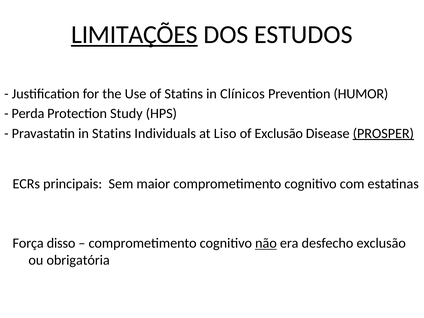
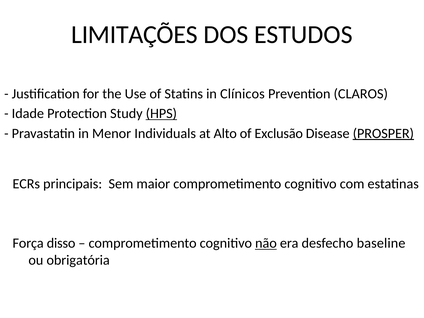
LIMITAÇÕES underline: present -> none (134, 35)
HUMOR: HUMOR -> CLAROS (361, 94)
Perda: Perda -> Idade (28, 114)
HPS underline: none -> present (161, 114)
in Statins: Statins -> Menor (112, 133)
Liso: Liso -> Alto (225, 133)
desfecho exclusão: exclusão -> baseline (381, 243)
